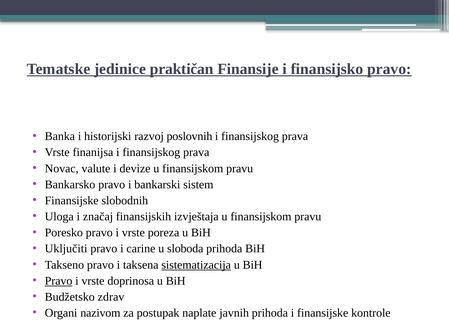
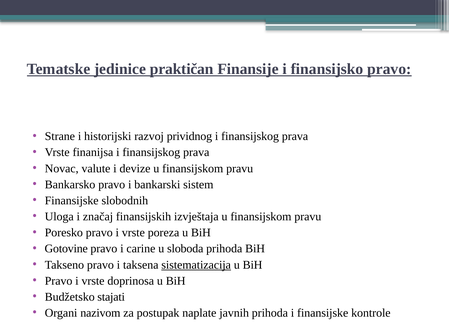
Banka: Banka -> Strane (60, 137)
poslovnih: poslovnih -> prividnog (189, 137)
Uključiti: Uključiti -> Gotovine (66, 249)
Pravo underline: present -> none (59, 281)
zdrav: zdrav -> stajati (111, 298)
